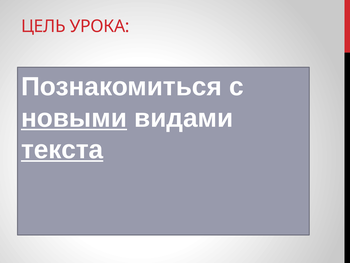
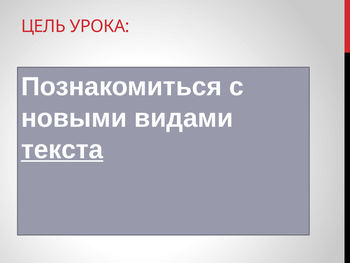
новыми underline: present -> none (74, 118)
